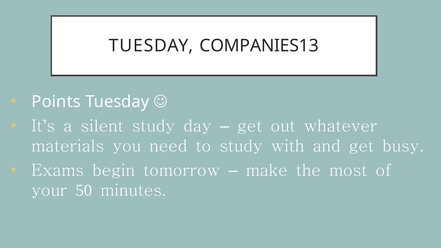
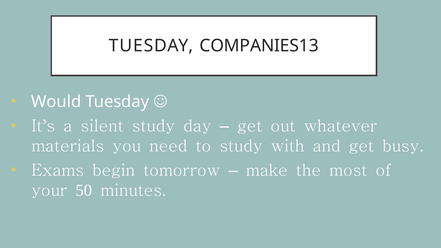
Points: Points -> Would (56, 102)
